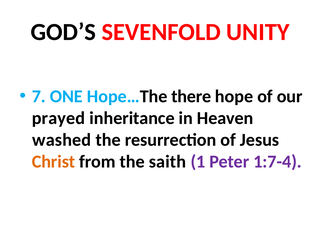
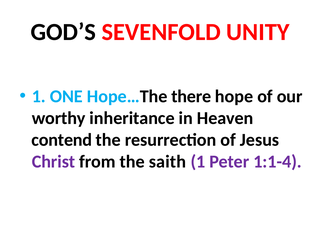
7: 7 -> 1 (39, 96)
prayed: prayed -> worthy (59, 118)
washed: washed -> contend (62, 140)
Christ colour: orange -> purple (54, 161)
1:7-4: 1:7-4 -> 1:1-4 (278, 161)
